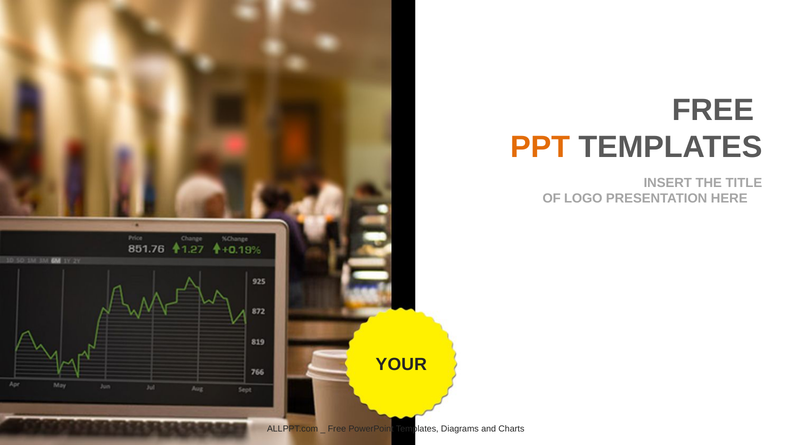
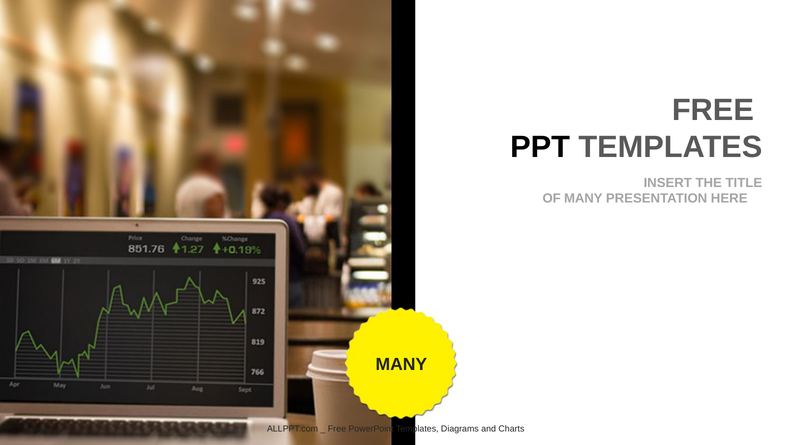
PPT colour: orange -> black (540, 147)
OF LOGO: LOGO -> MANY (583, 199)
YOUR: YOUR -> MANY (401, 365)
